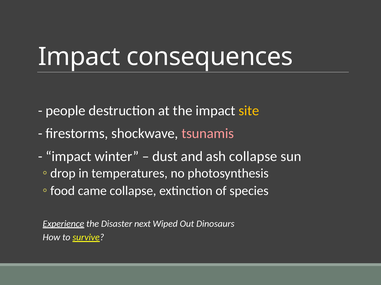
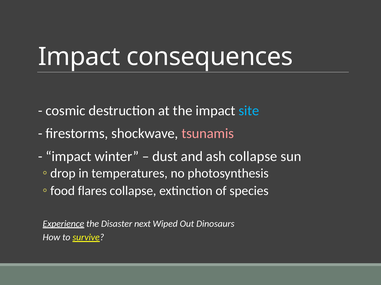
people: people -> cosmic (66, 111)
site colour: yellow -> light blue (249, 111)
came: came -> flares (92, 191)
